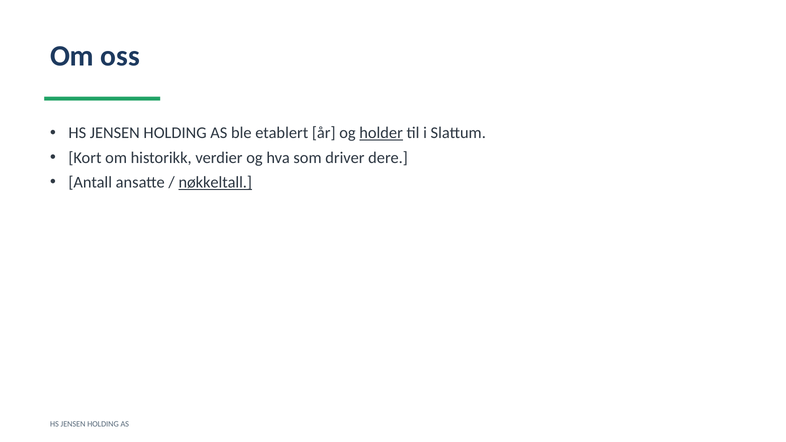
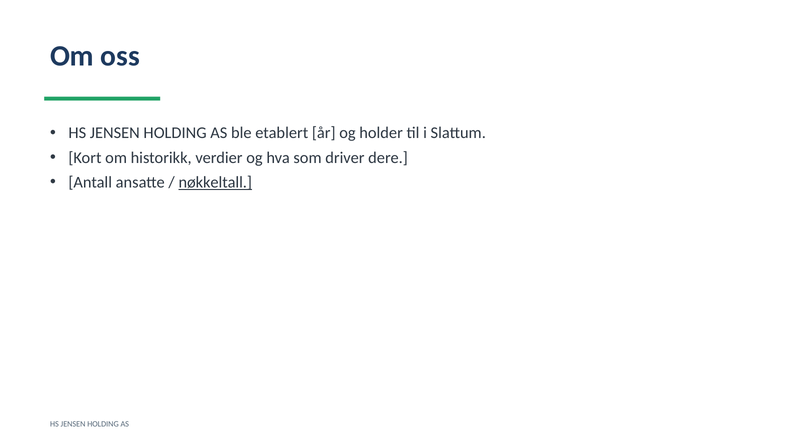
holder underline: present -> none (381, 133)
